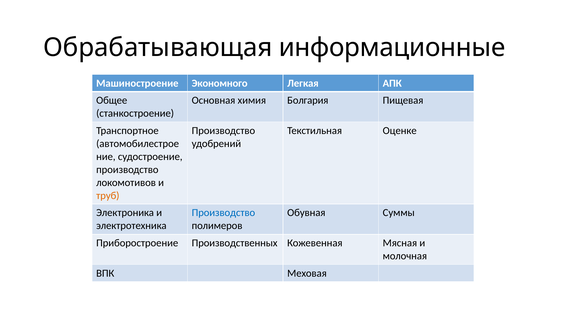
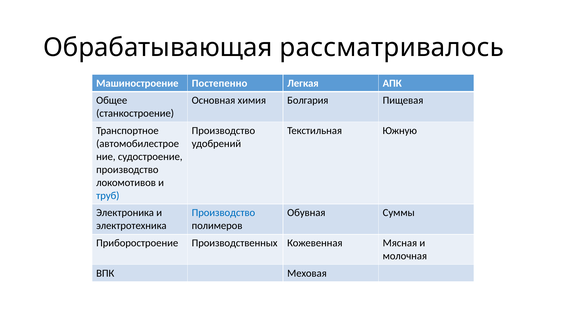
информационные: информационные -> рассматривалось (392, 48)
Экономного: Экономного -> Постепенно (220, 83)
Оценке: Оценке -> Южную (400, 130)
труб colour: orange -> blue (108, 195)
